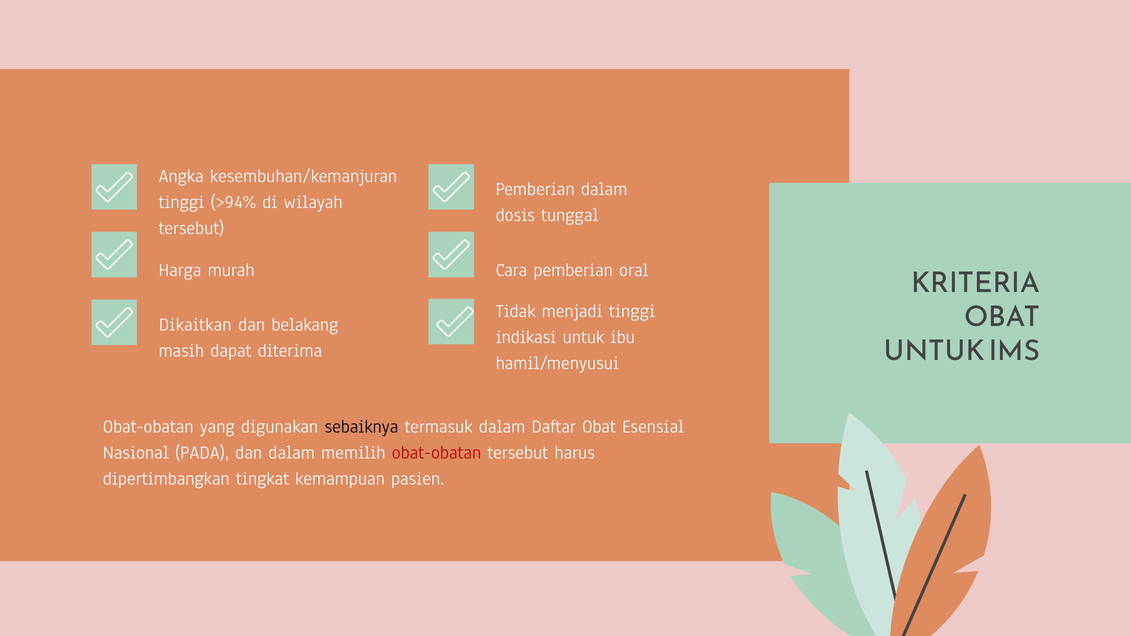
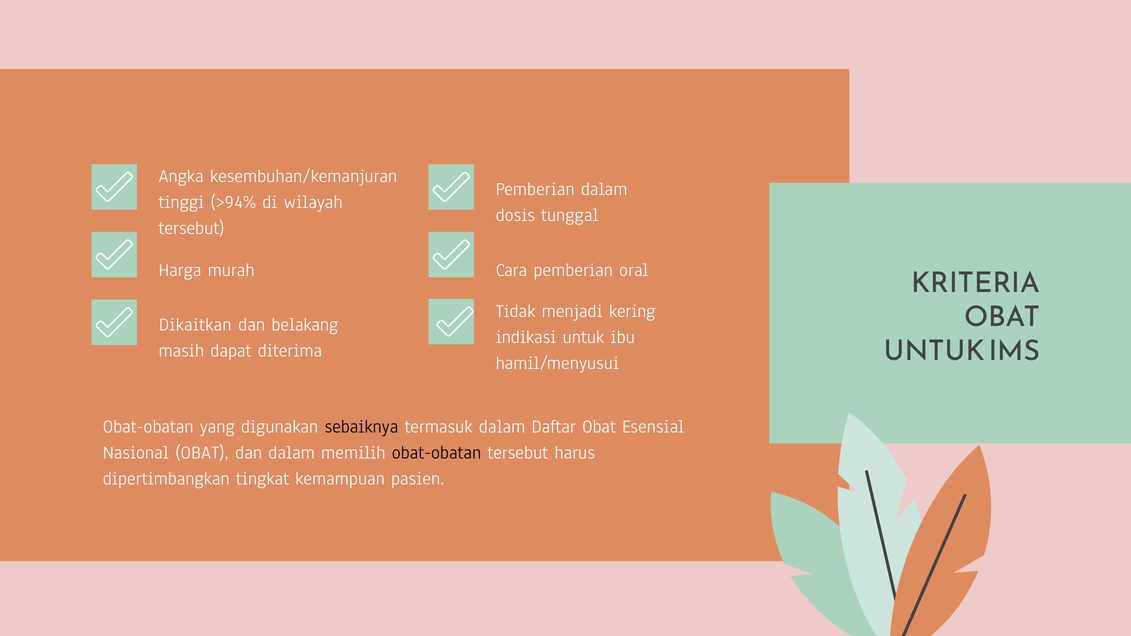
menjadi tinggi: tinggi -> kering (632, 311)
Nasional PADA: PADA -> OBAT (202, 453)
obat-obatan colour: red -> black (436, 453)
